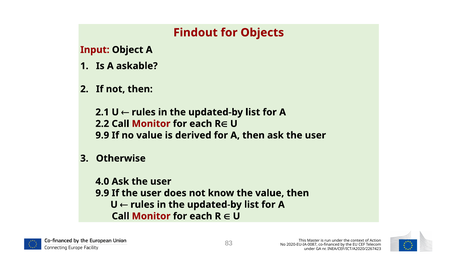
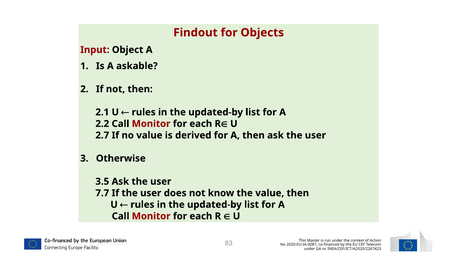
9.9: 9.9 -> 2.7 (102, 135)
4.0: 4.0 -> 3.5 (102, 181)
9.9: 9.9 -> 7.7 (102, 193)
